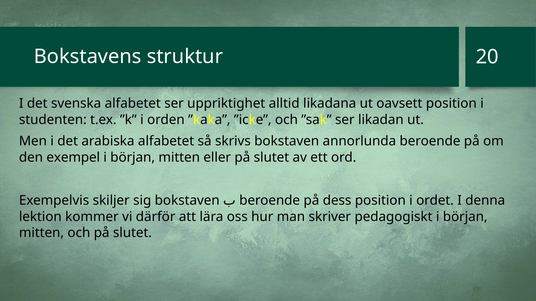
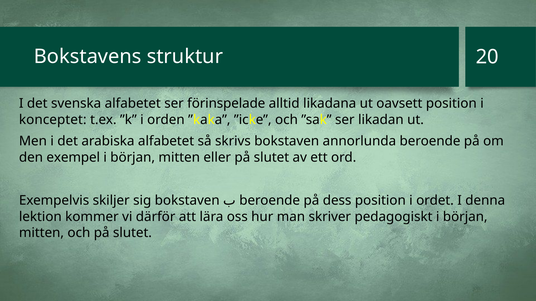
uppriktighet: uppriktighet -> förinspelade (226, 104)
studenten: studenten -> konceptet (53, 120)
